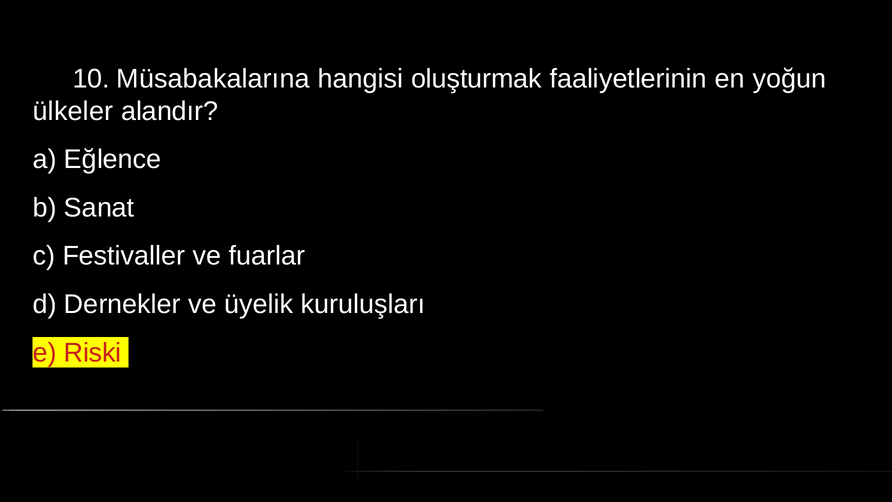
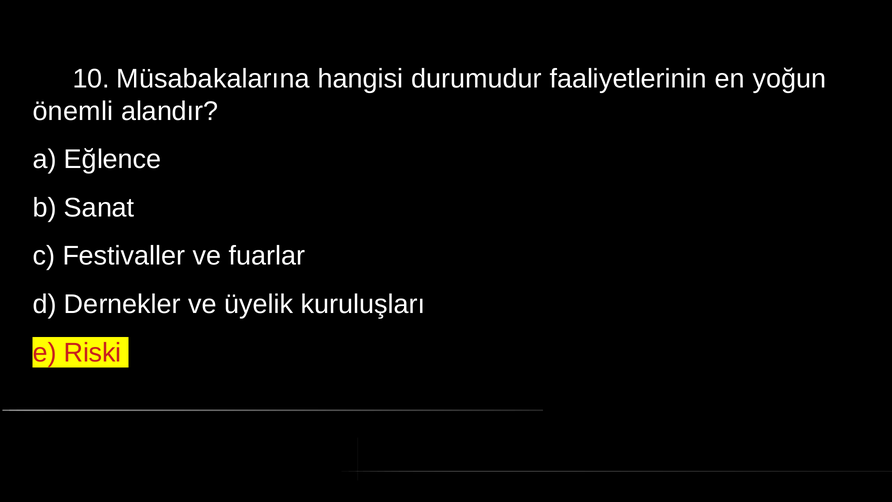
oluşturmak: oluşturmak -> durumudur (476, 79)
ülkeler: ülkeler -> önemli (73, 111)
